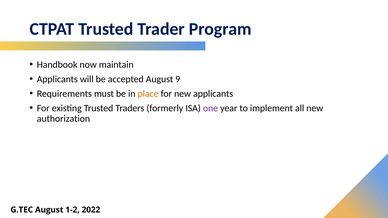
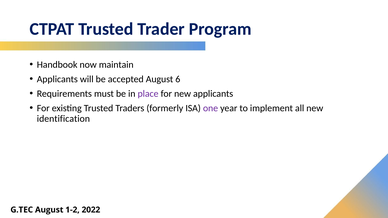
9: 9 -> 6 (178, 79)
place colour: orange -> purple (148, 94)
authorization: authorization -> identification (63, 119)
